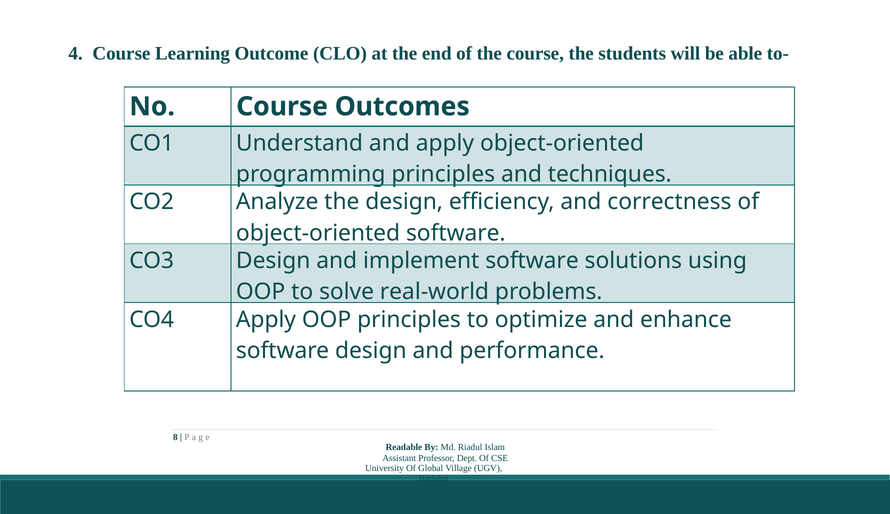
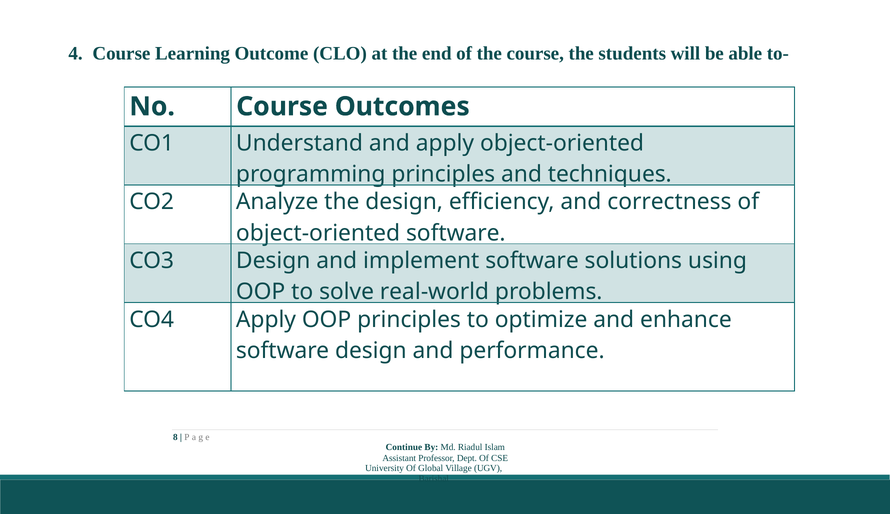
Readable: Readable -> Continue (404, 447)
